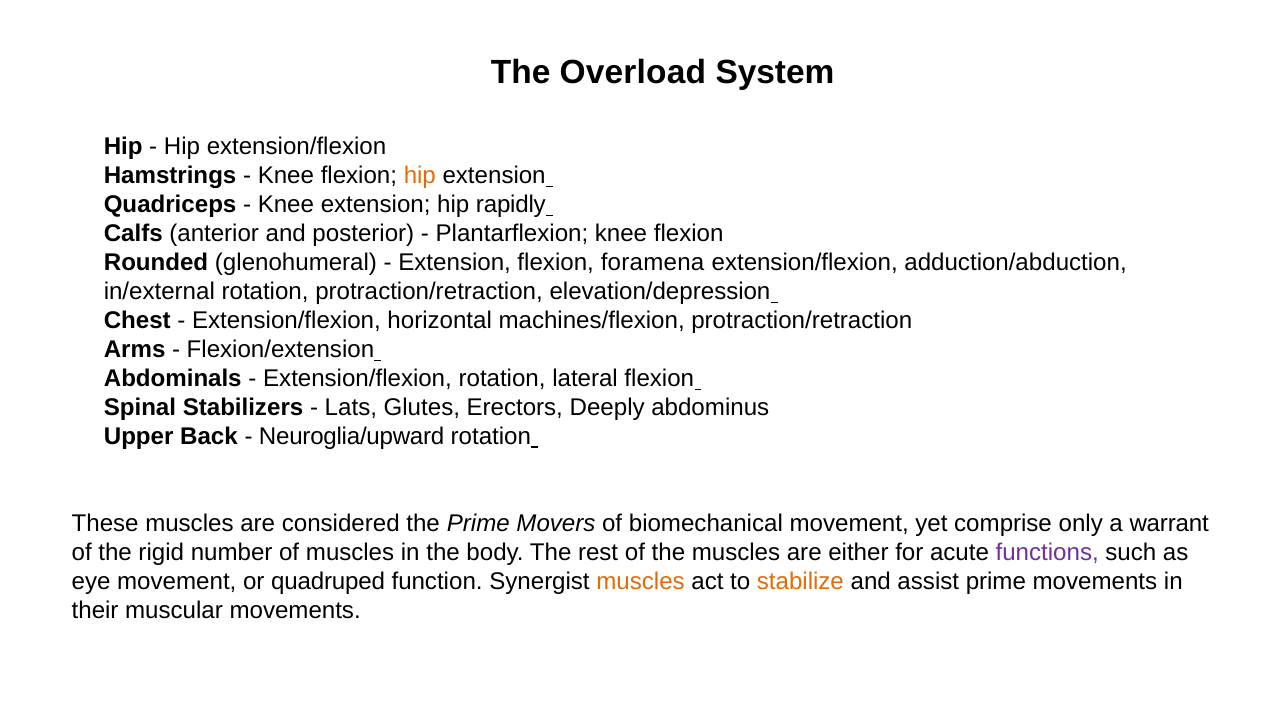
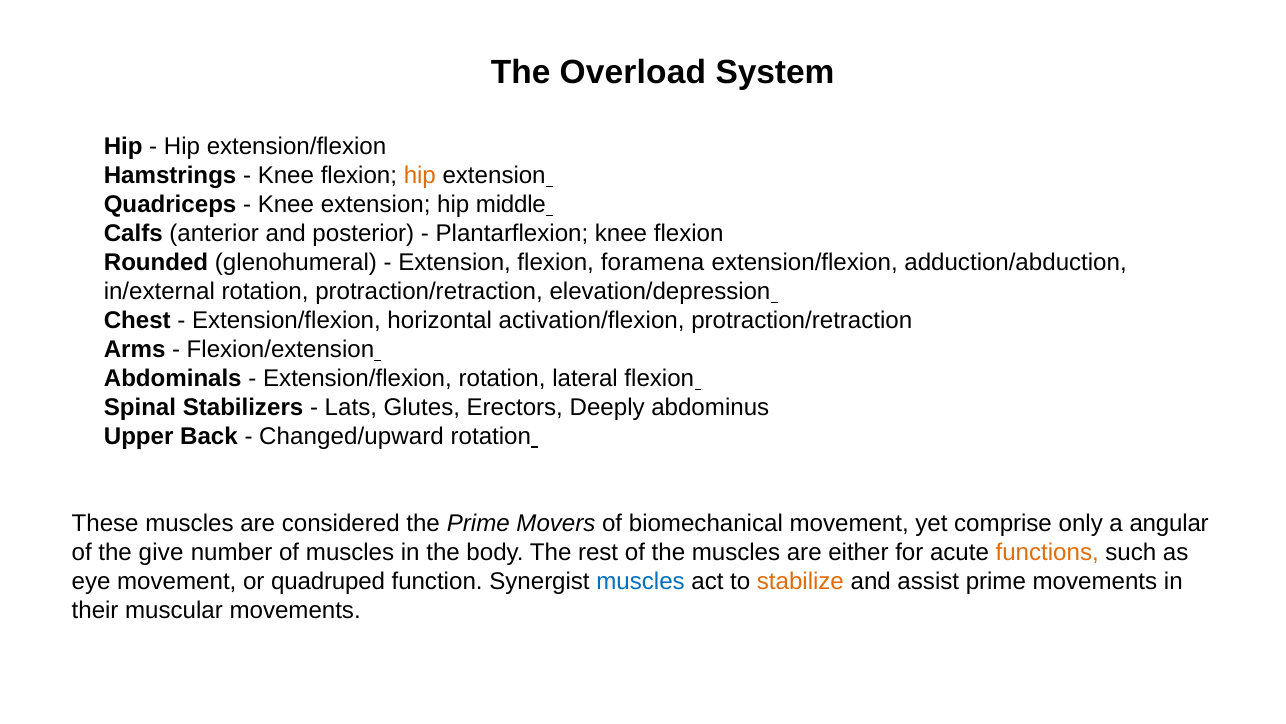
rapidly: rapidly -> middle (511, 204)
machines/flexion: machines/flexion -> activation/flexion (592, 320)
Neuroglia/upward: Neuroglia/upward -> Changed/upward (351, 436)
warrant: warrant -> angular (1169, 523)
rigid: rigid -> give (161, 552)
functions colour: purple -> orange (1047, 552)
muscles colour: orange -> blue (641, 581)
